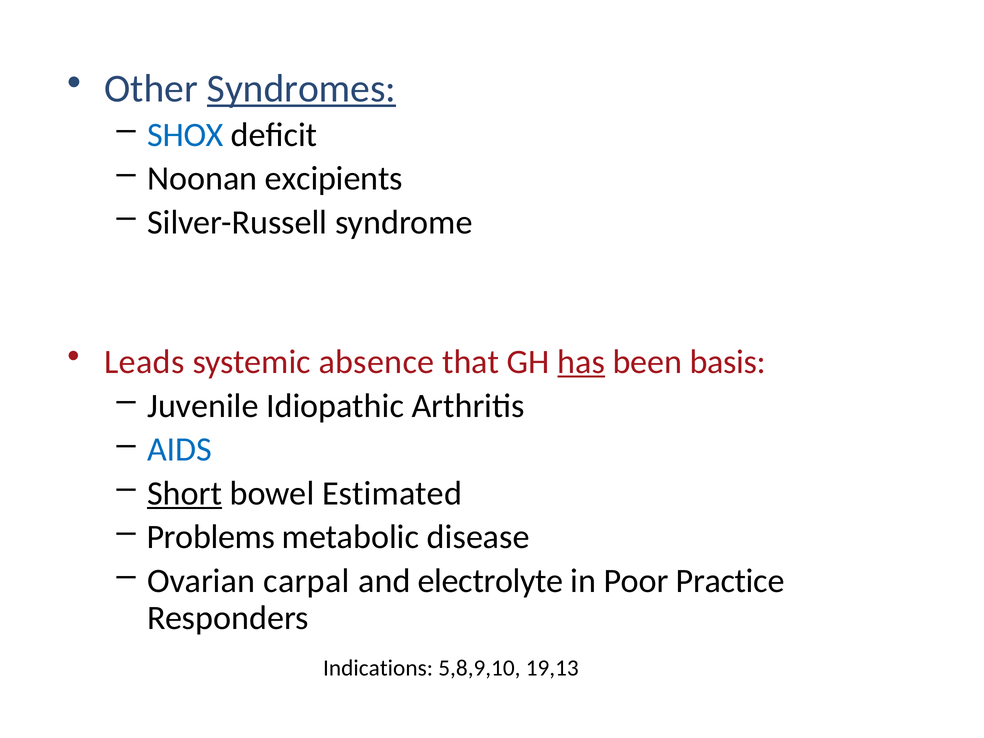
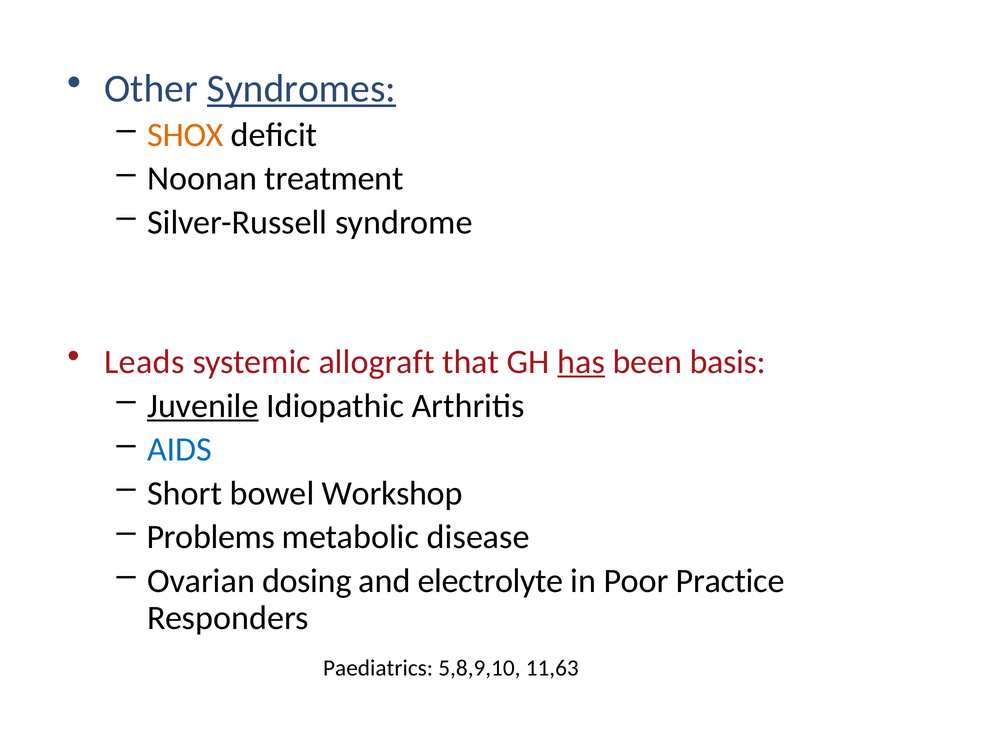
SHOX colour: blue -> orange (185, 135)
excipients: excipients -> treatment (334, 179)
absence: absence -> allograft (377, 362)
Juvenile underline: none -> present (203, 406)
Short underline: present -> none (185, 493)
Estimated: Estimated -> Workshop (392, 493)
carpal: carpal -> dosing (307, 581)
Indications: Indications -> Paediatrics (378, 668)
19,13: 19,13 -> 11,63 (552, 668)
